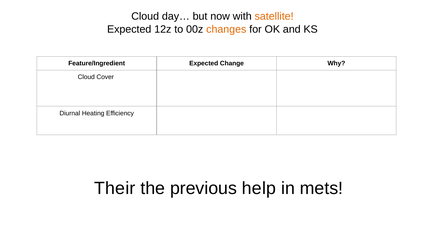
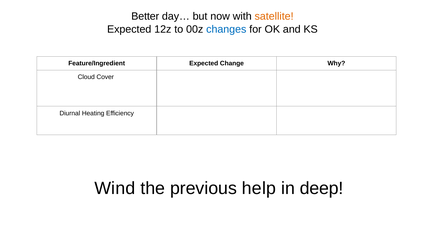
Cloud: Cloud -> Better (145, 16)
changes colour: orange -> blue (226, 29)
Their: Their -> Wind (115, 189)
mets: mets -> deep (322, 189)
